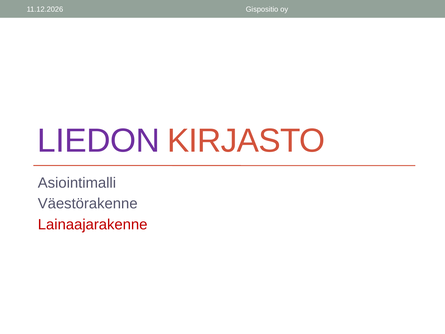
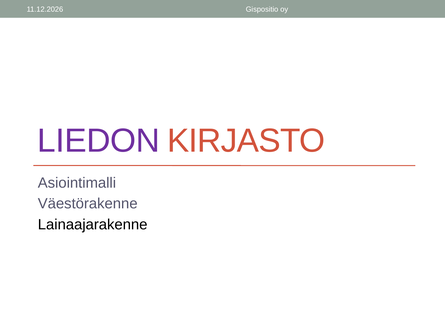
Lainaajarakenne colour: red -> black (93, 224)
